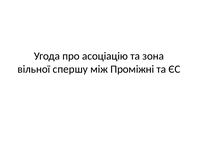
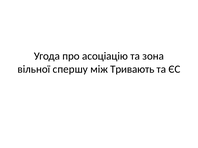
Проміжні: Проміжні -> Тривають (132, 69)
